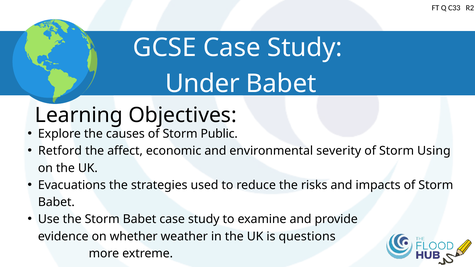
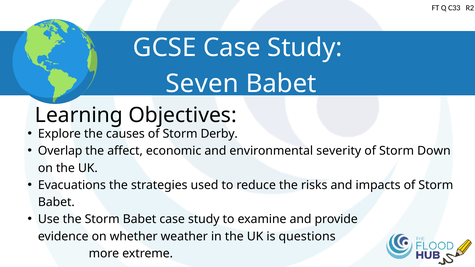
Under: Under -> Seven (202, 84)
Public: Public -> Derby (219, 134)
Retford: Retford -> Overlap (60, 151)
Using: Using -> Down (434, 151)
